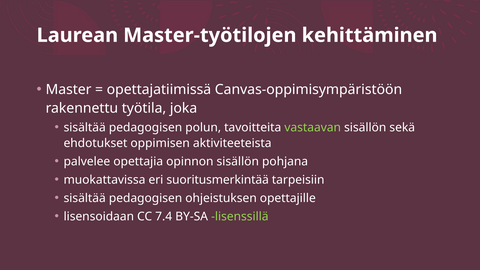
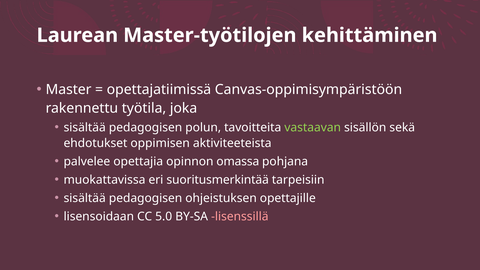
opinnon sisällön: sisällön -> omassa (238, 162)
7.4: 7.4 -> 5.0 (164, 217)
lisenssillä colour: light green -> pink (240, 217)
